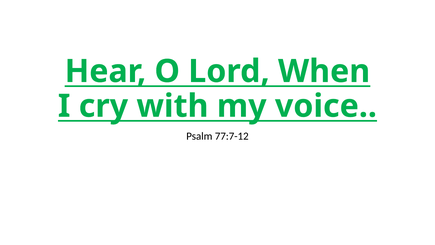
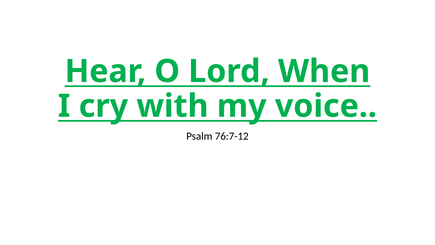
77:7-12: 77:7-12 -> 76:7-12 (232, 136)
